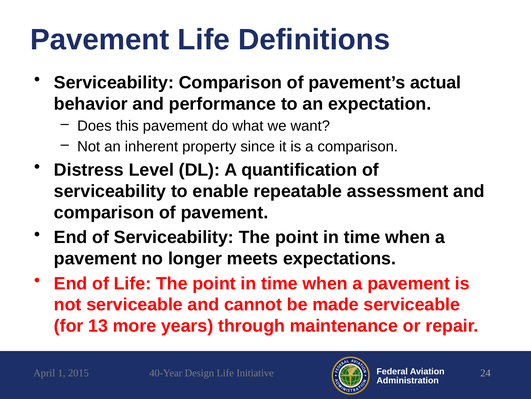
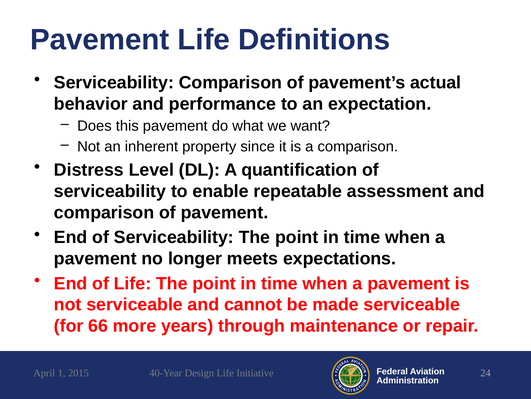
13: 13 -> 66 (98, 325)
